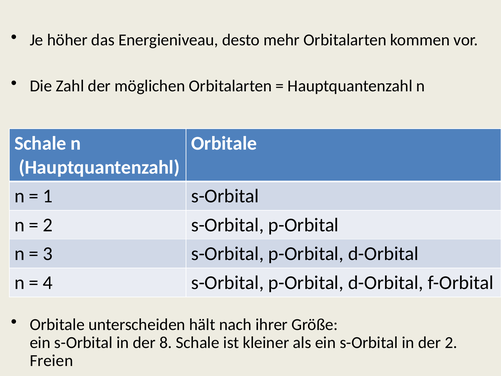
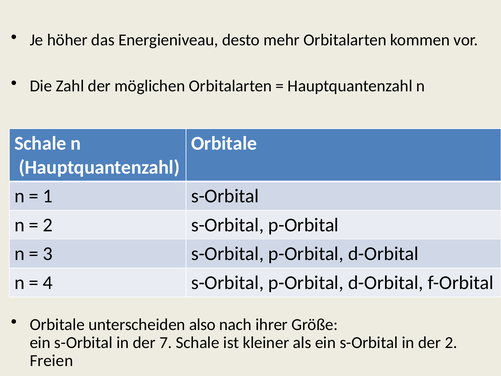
hält: hält -> also (202, 324)
8: 8 -> 7 (166, 342)
